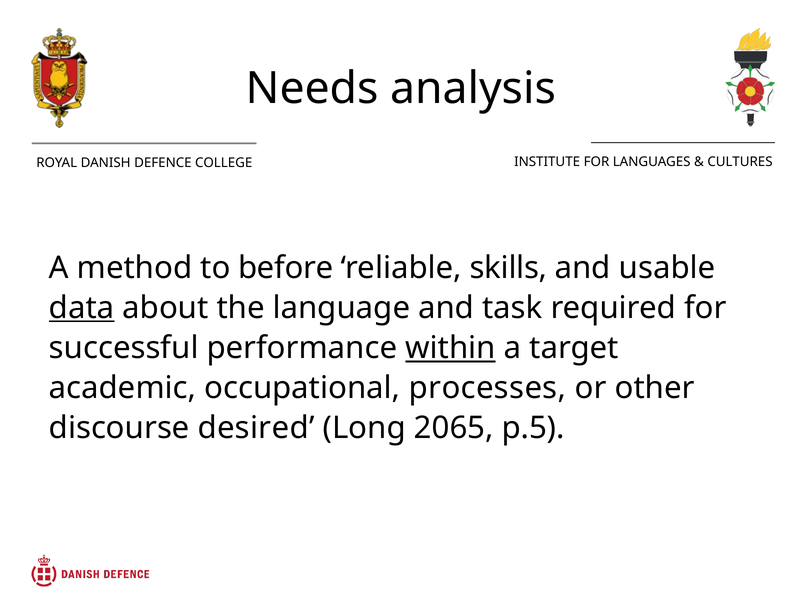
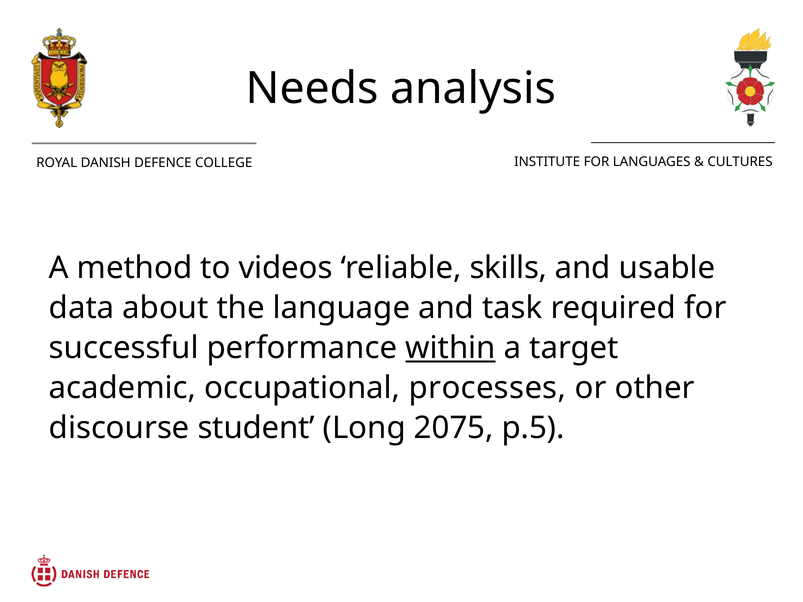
before: before -> videos (286, 268)
data underline: present -> none (82, 308)
desired: desired -> student (256, 428)
2065: 2065 -> 2075 (454, 428)
